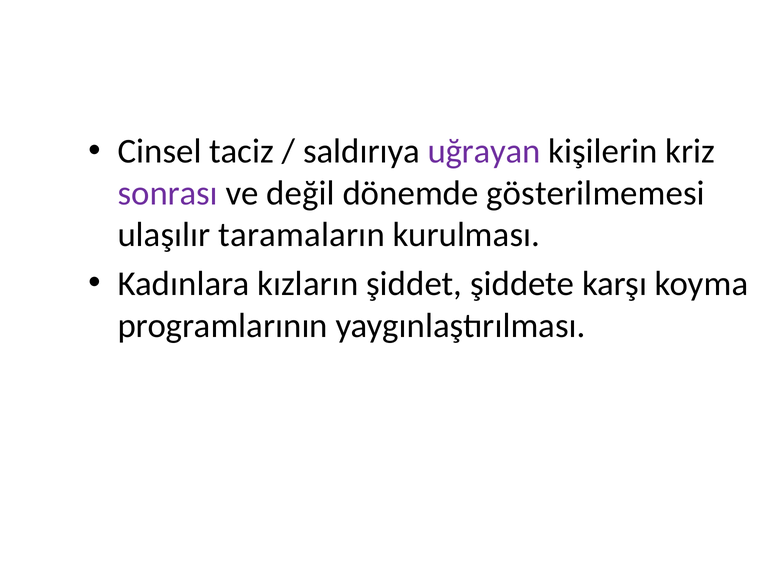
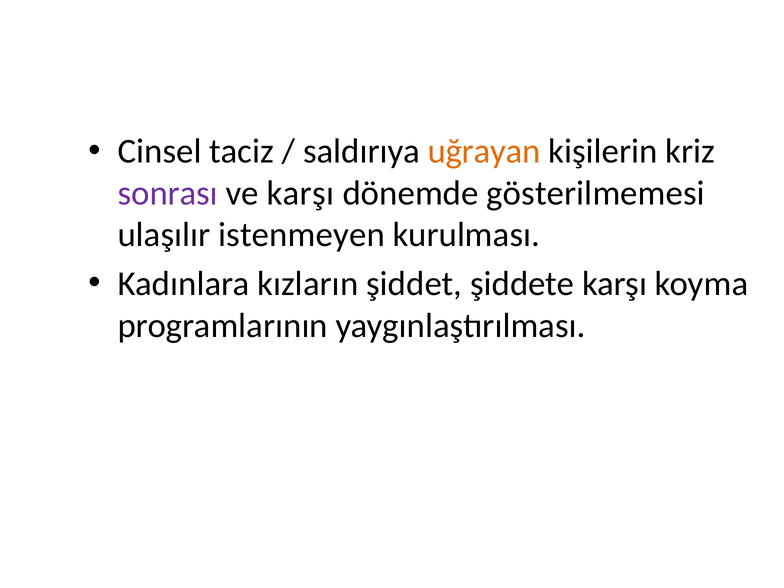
uğrayan colour: purple -> orange (484, 151)
ve değil: değil -> karşı (300, 193)
taramaların: taramaların -> istenmeyen (302, 235)
